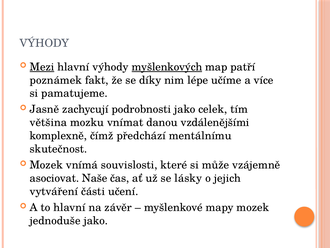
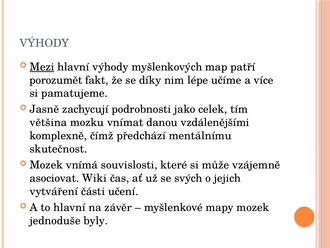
myšlenkových underline: present -> none (167, 67)
poznámek: poznámek -> porozumět (56, 80)
Naše: Naše -> Wiki (95, 178)
lásky: lásky -> svých (188, 178)
jednoduše jako: jako -> byly (96, 220)
